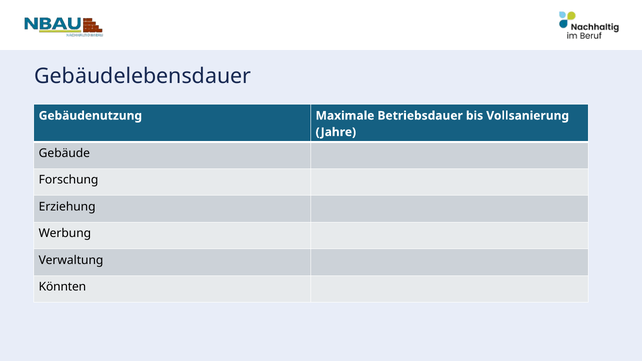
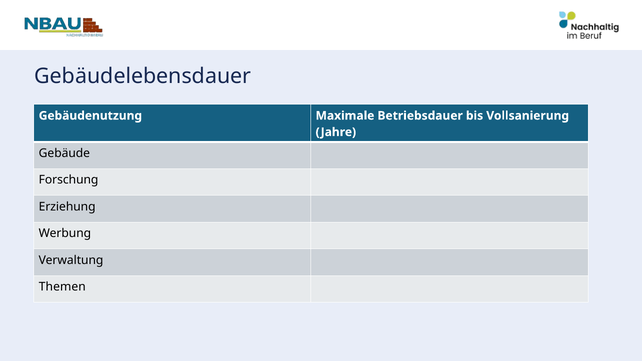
Könnten: Könnten -> Themen (62, 287)
